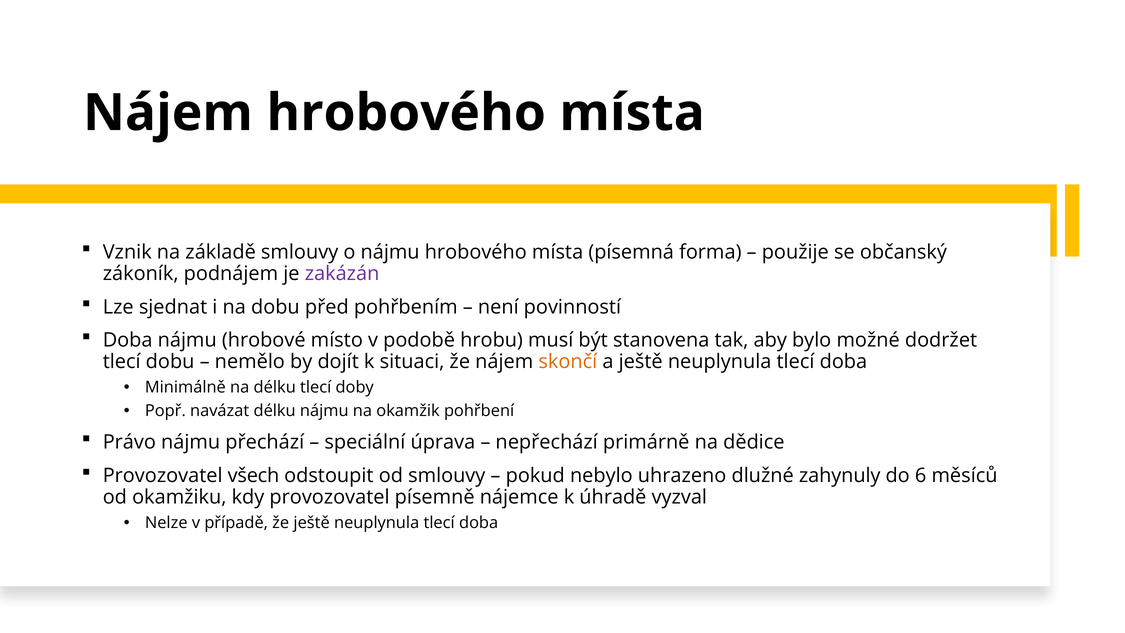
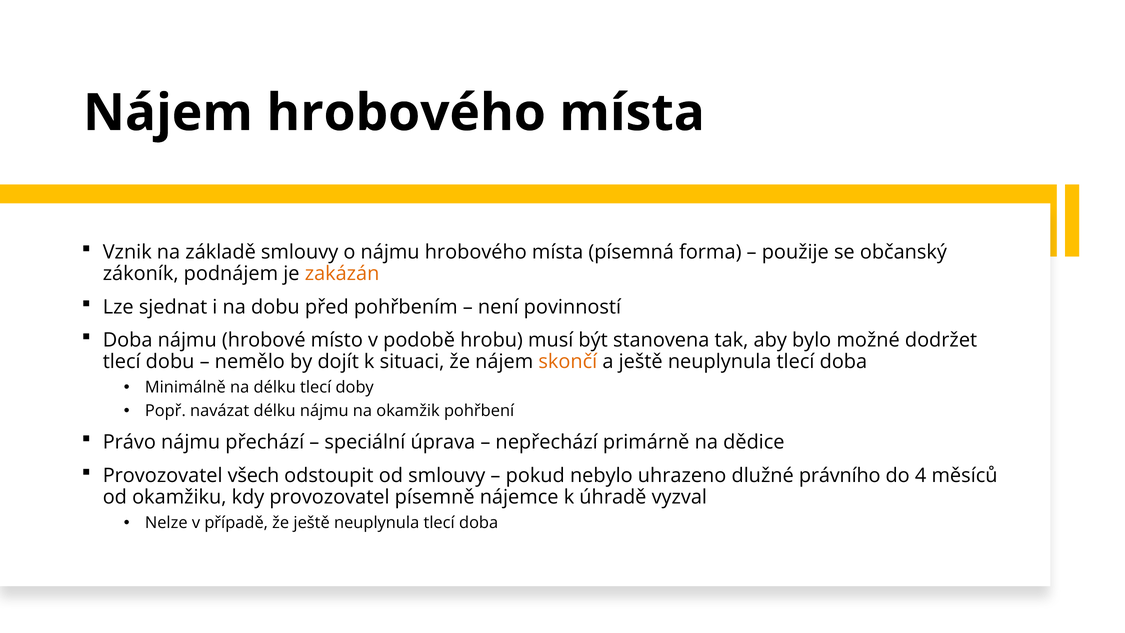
zakázán colour: purple -> orange (342, 274)
zahynuly: zahynuly -> právního (840, 475)
6: 6 -> 4 (921, 475)
